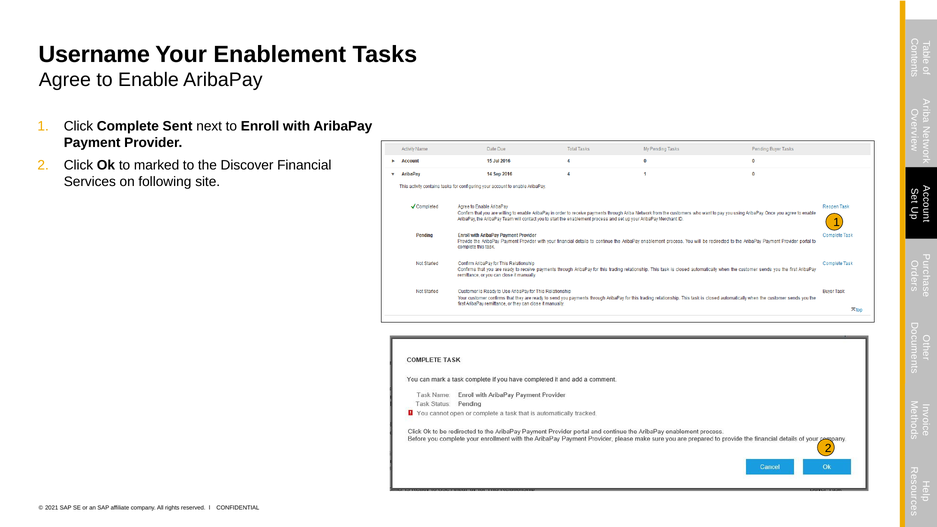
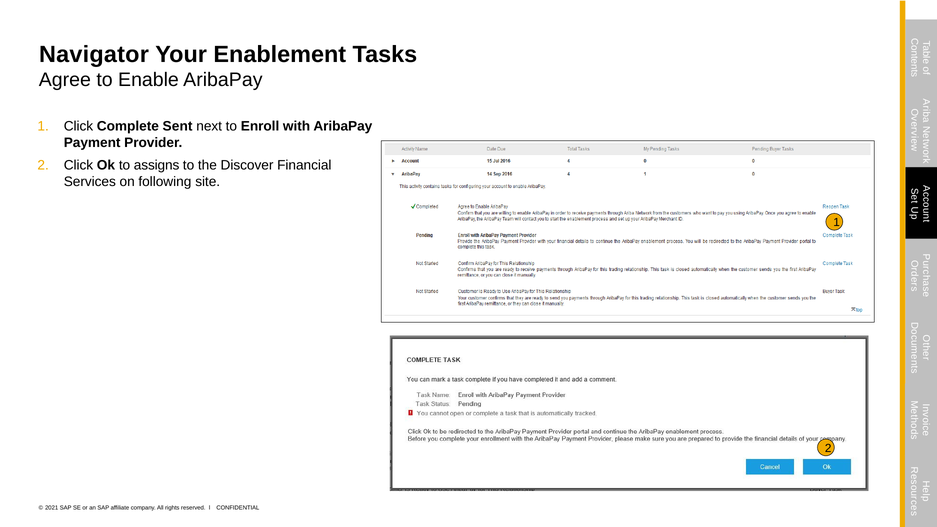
Username: Username -> Navigator (94, 54)
marked: marked -> assigns (157, 165)
